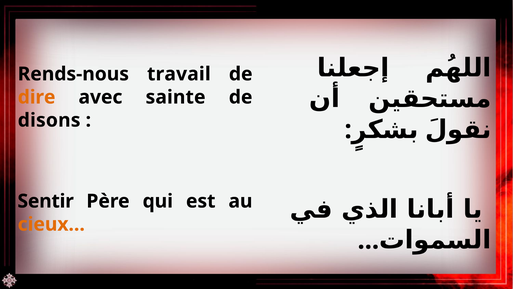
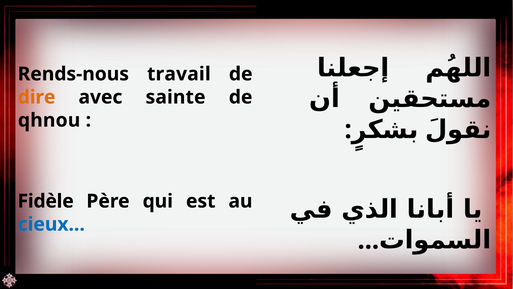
disons: disons -> qhnou (49, 120)
Sentir: Sentir -> Fidèle (46, 201)
cieux… colour: orange -> blue (51, 224)
